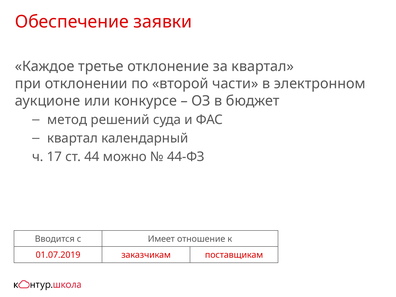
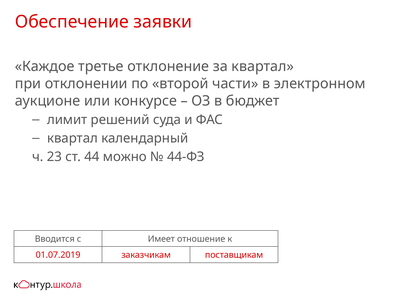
метод: метод -> лимит (67, 120)
17: 17 -> 23 (54, 157)
